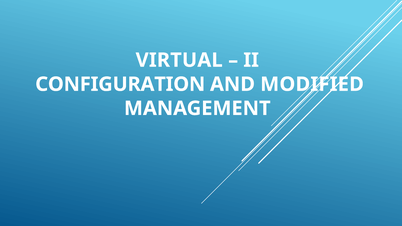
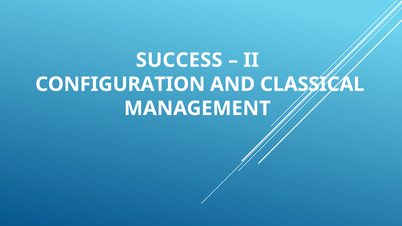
VIRTUAL: VIRTUAL -> SUCCESS (179, 60)
MODIFIED: MODIFIED -> CLASSICAL (312, 84)
